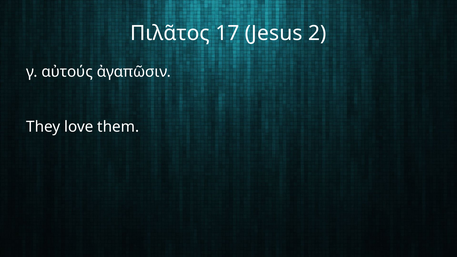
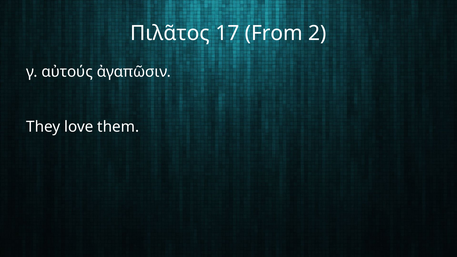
Jesus: Jesus -> From (274, 33)
